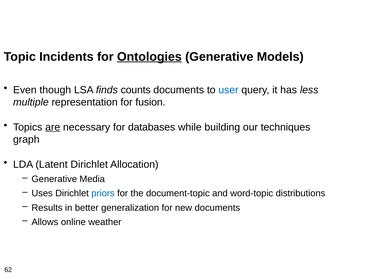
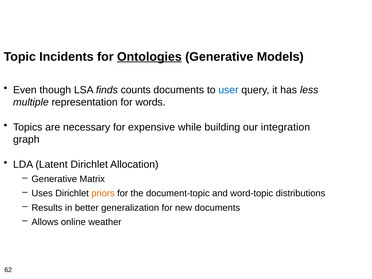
fusion: fusion -> words (150, 102)
are underline: present -> none (53, 127)
databases: databases -> expensive (152, 127)
techniques: techniques -> integration (285, 127)
Media: Media -> Matrix (92, 179)
priors colour: blue -> orange (103, 193)
